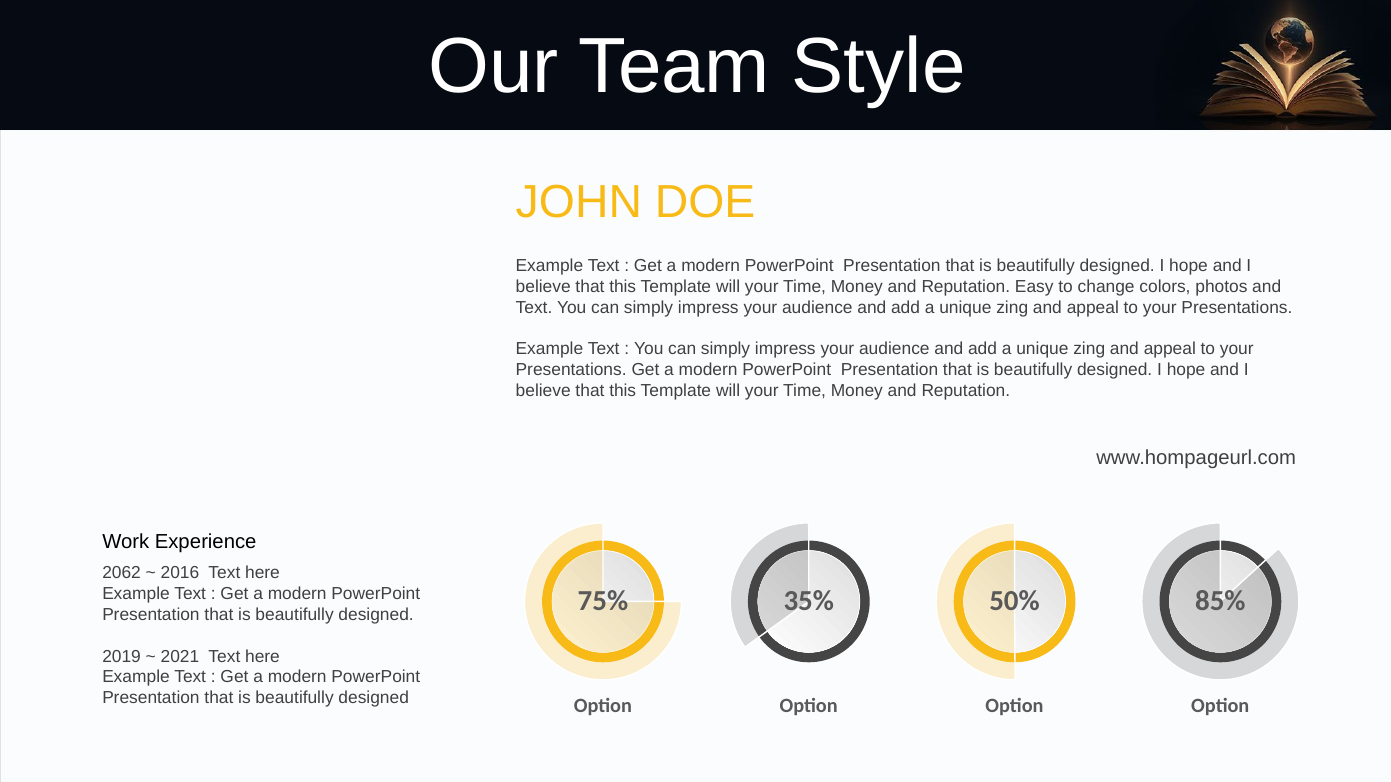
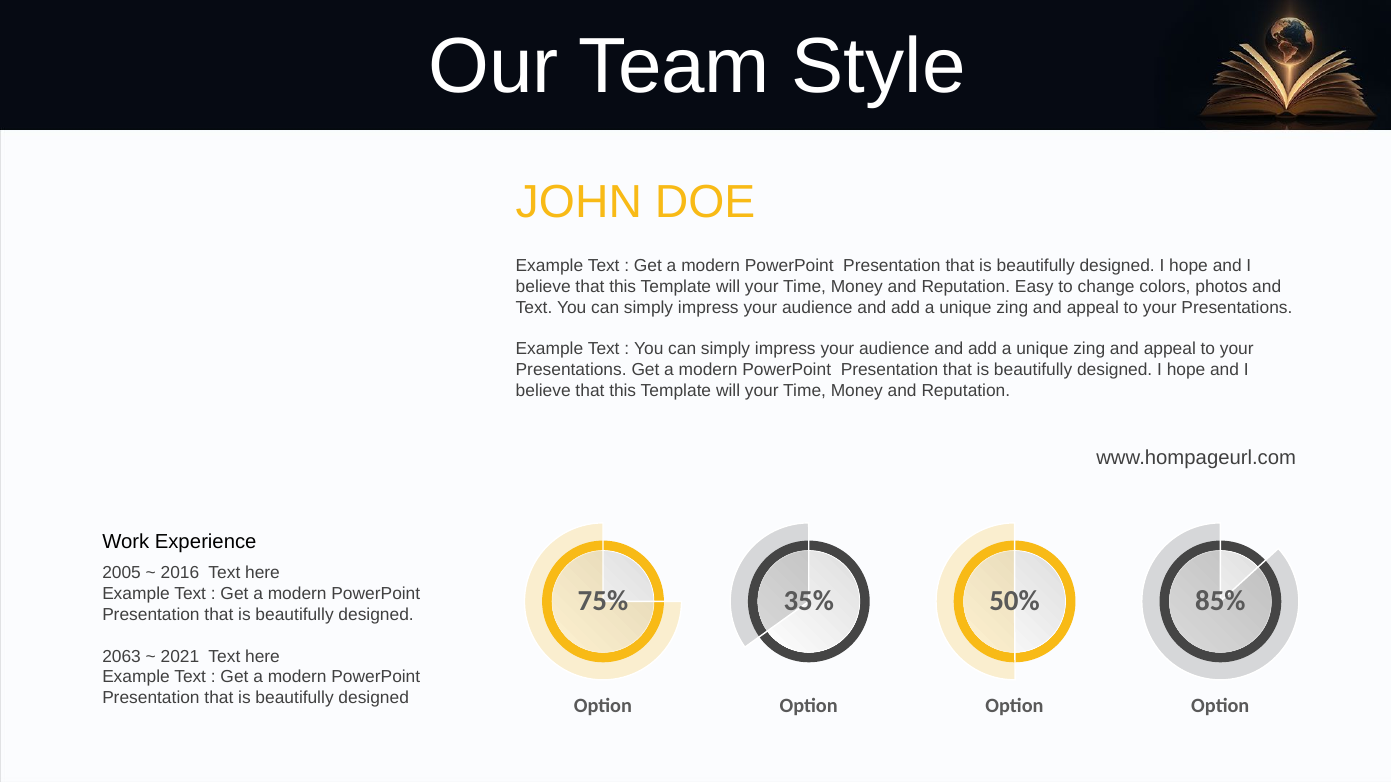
2062: 2062 -> 2005 (122, 573)
2019: 2019 -> 2063 (122, 657)
